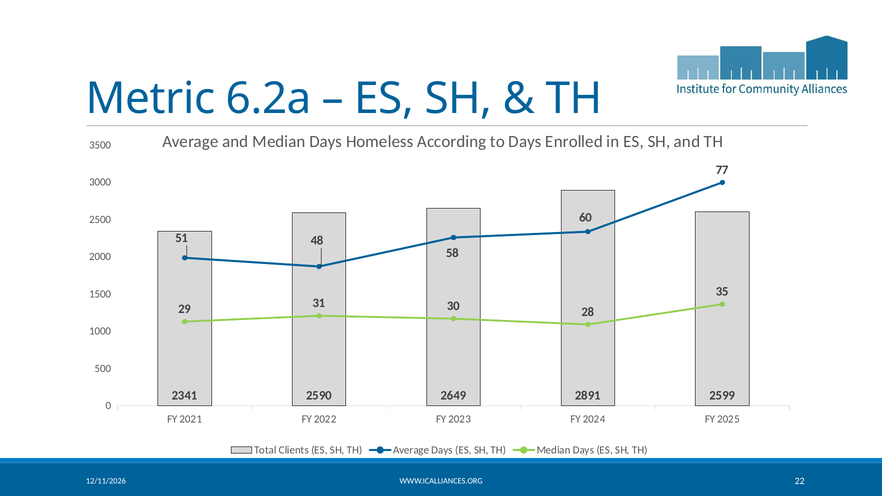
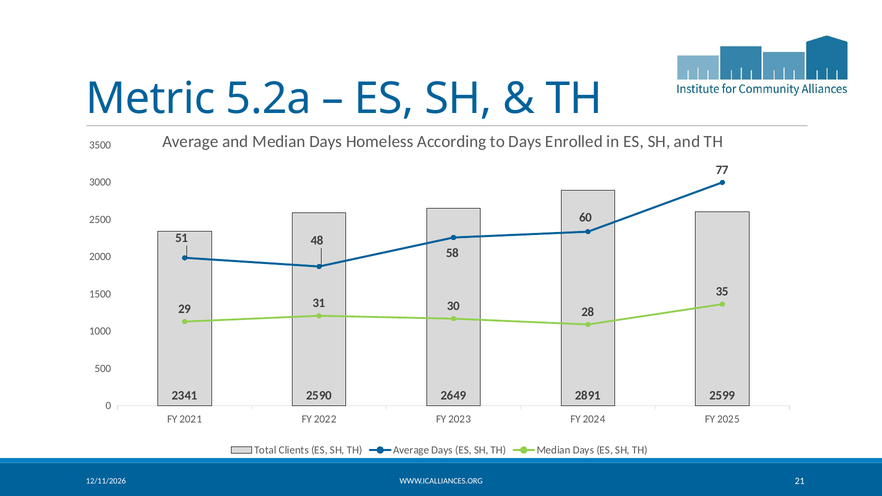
6.2a: 6.2a -> 5.2a (269, 99)
22: 22 -> 21 (800, 481)
